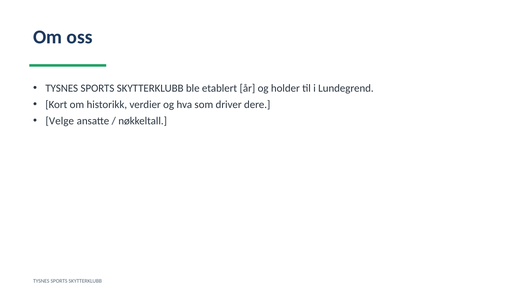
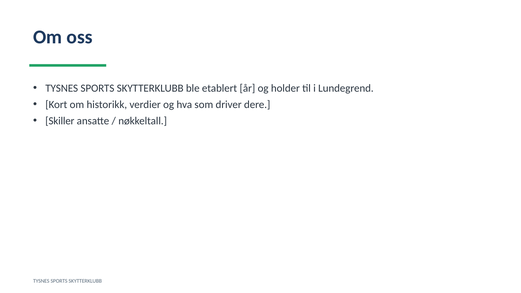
Velge: Velge -> Skiller (60, 121)
